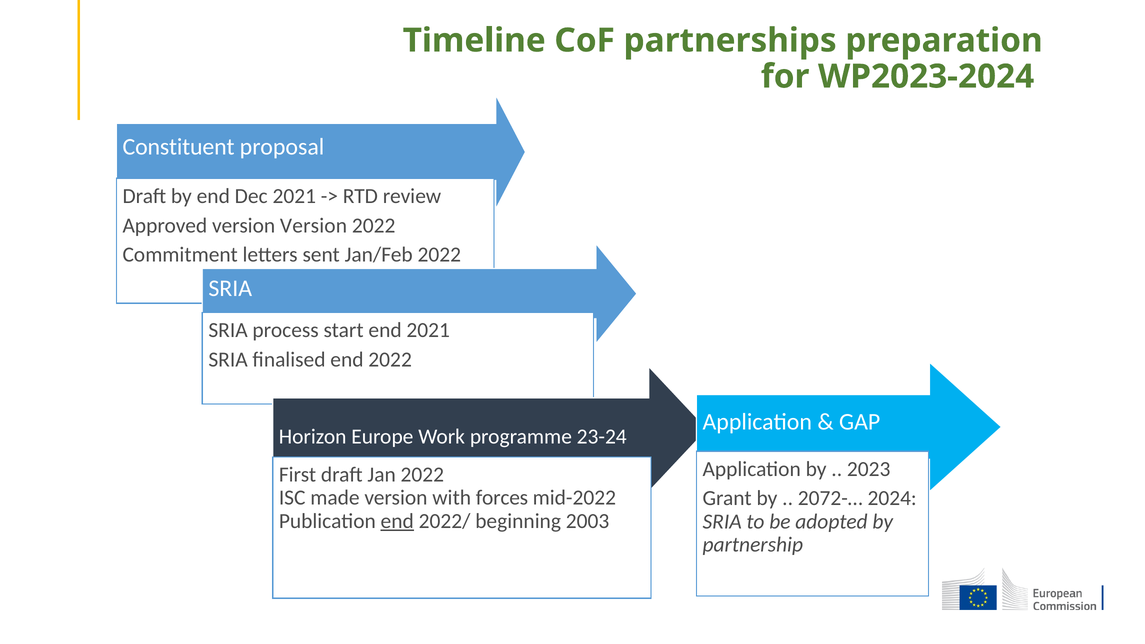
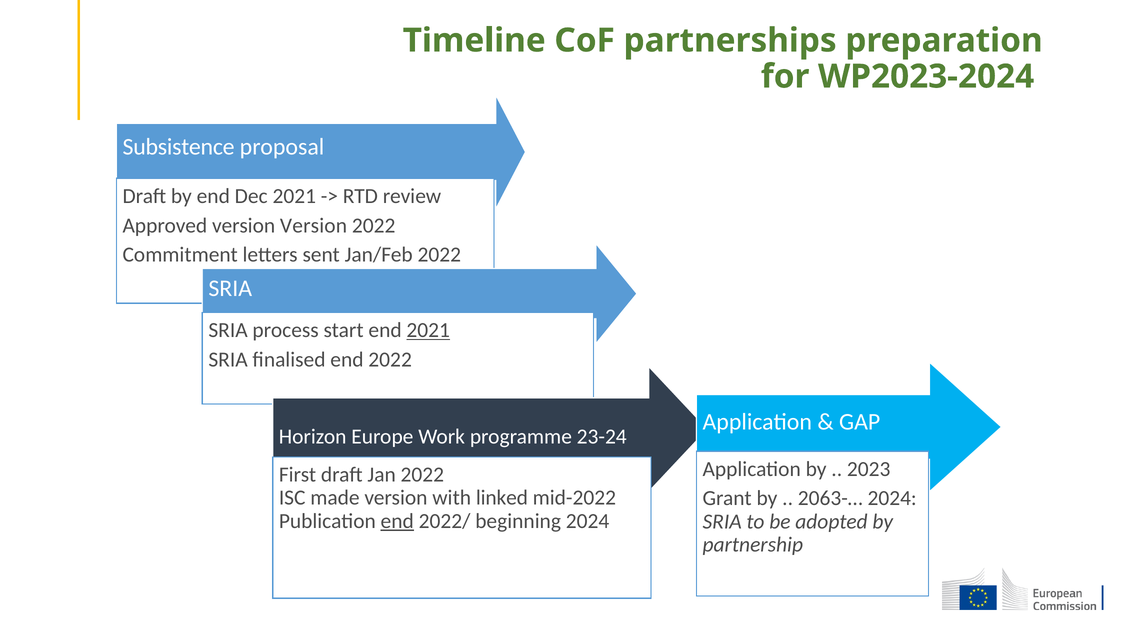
Constituent: Constituent -> Subsistence (179, 147)
2021 underline: none -> present (428, 330)
forces: forces -> linked (502, 498)
2072-…: 2072-… -> 2063-… (830, 498)
beginning 2003: 2003 -> 2024 (588, 521)
